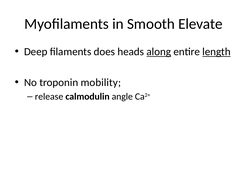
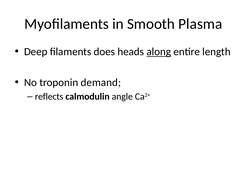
Elevate: Elevate -> Plasma (200, 24)
length underline: present -> none (216, 52)
mobility: mobility -> demand (101, 83)
release: release -> reflects (49, 97)
